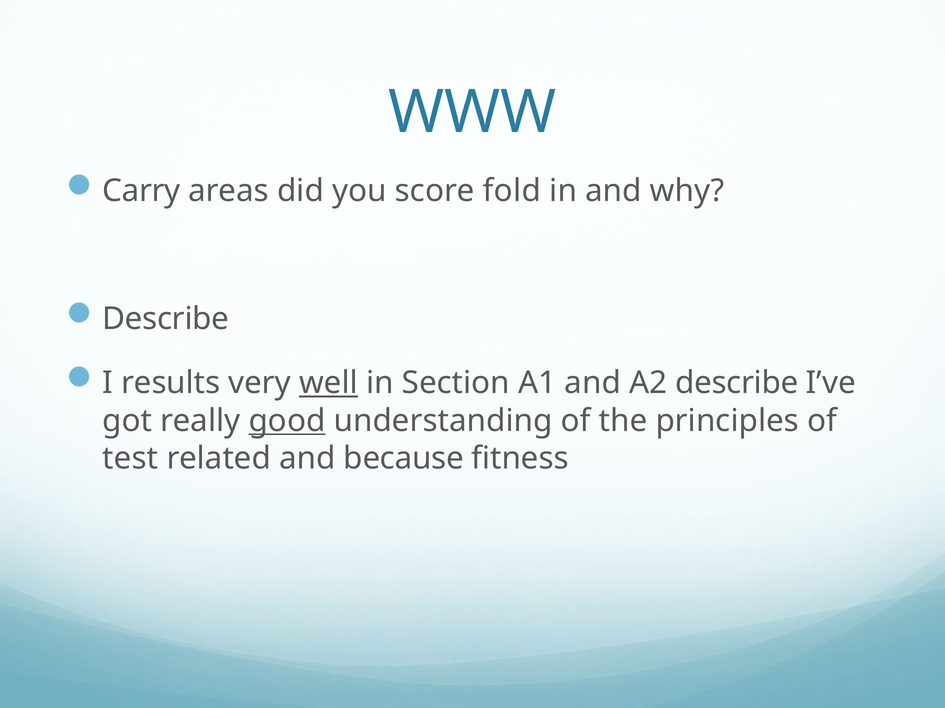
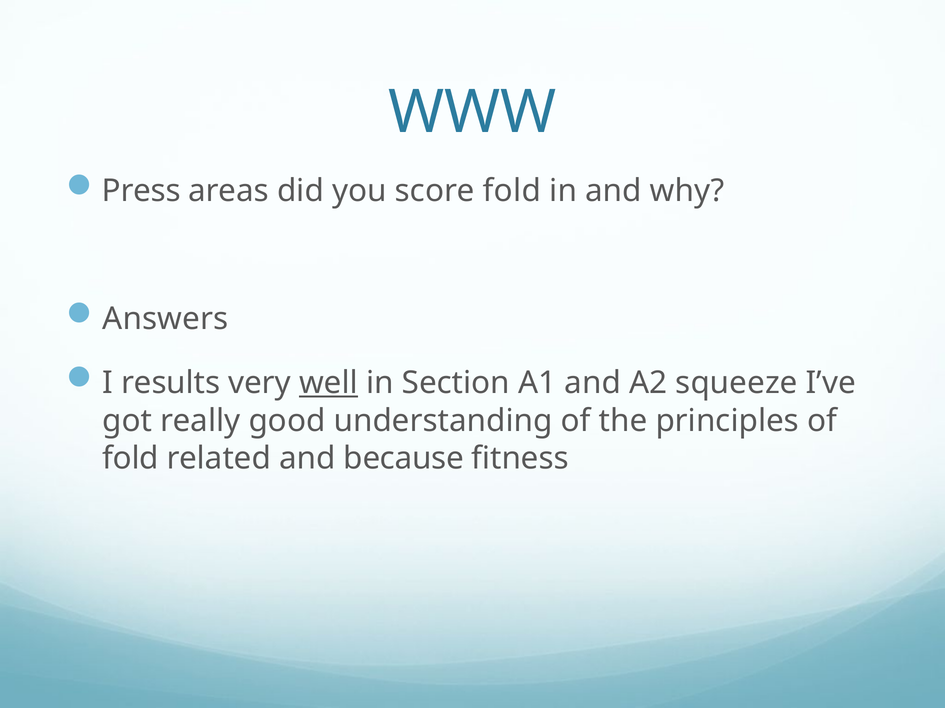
Carry: Carry -> Press (141, 191)
Describe: Describe -> Answers (165, 319)
A2 describe: describe -> squeeze (737, 383)
good underline: present -> none (287, 421)
test: test -> fold (131, 459)
